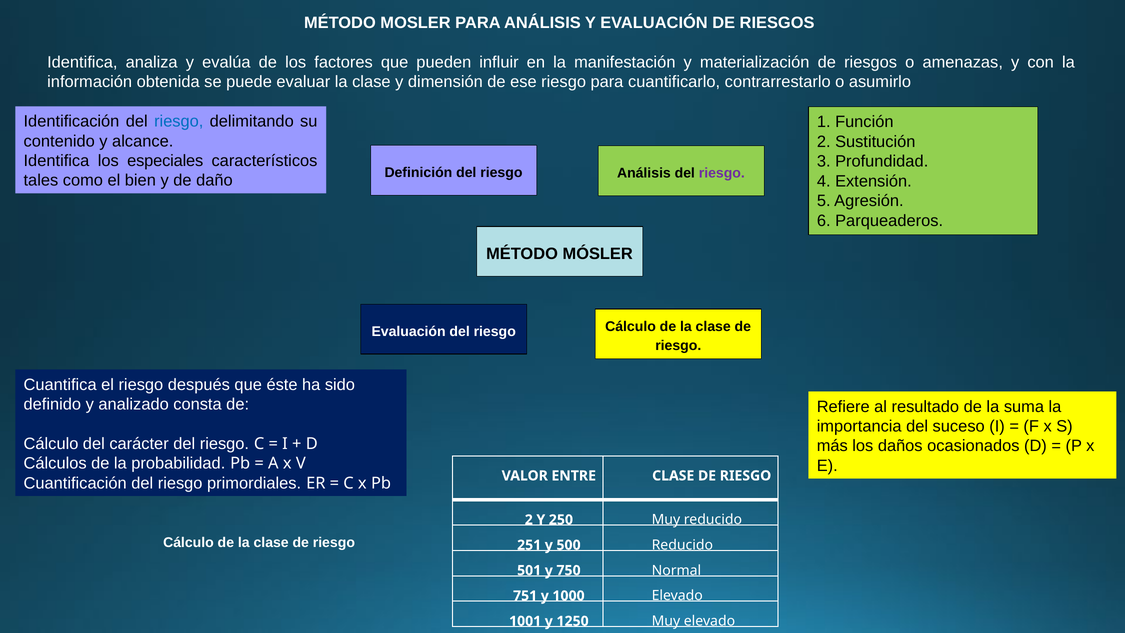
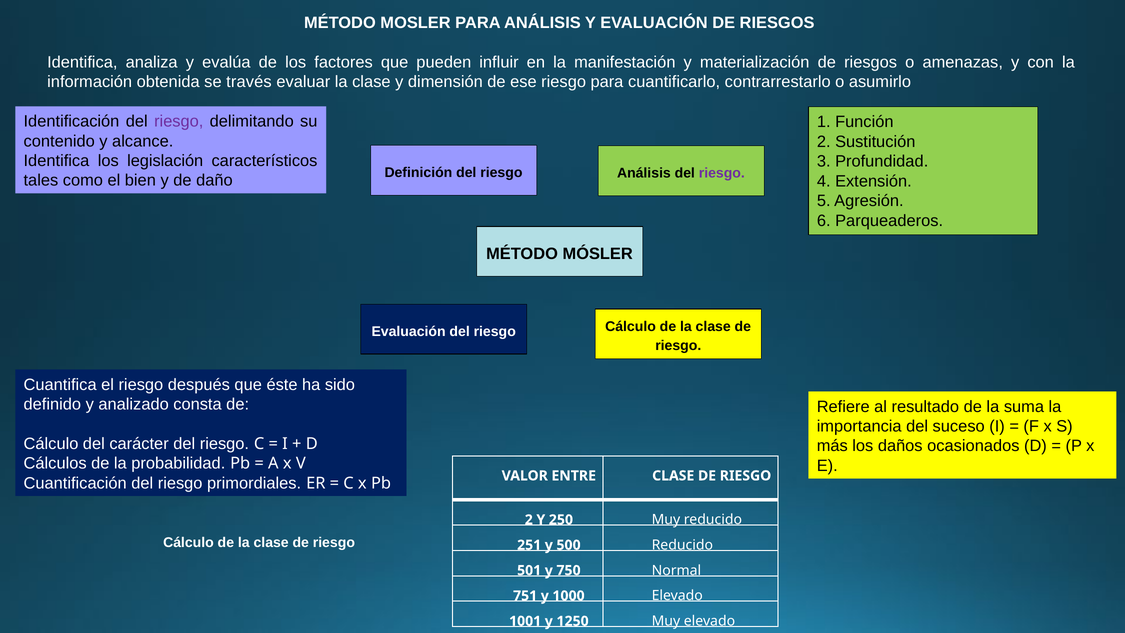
puede: puede -> través (249, 82)
riesgo colour: blue -> purple (179, 121)
especiales: especiales -> legislación (165, 161)
